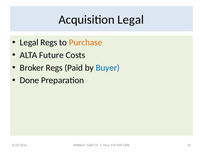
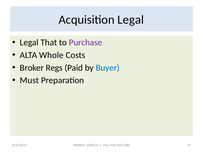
Legal Regs: Regs -> That (49, 43)
Purchase colour: orange -> purple (86, 43)
Future: Future -> Whole (51, 55)
Done: Done -> Must (29, 80)
